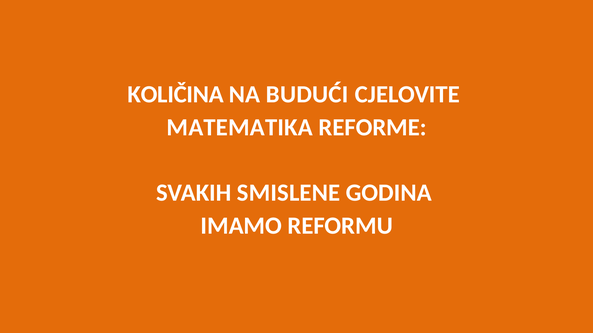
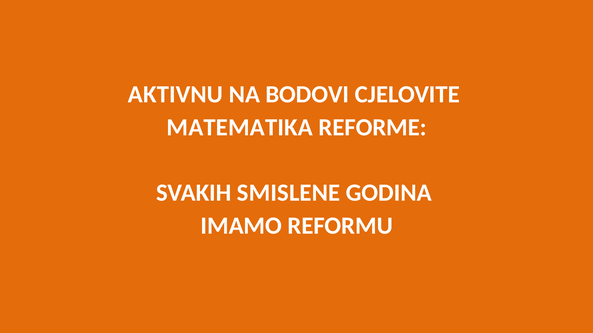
KOLIČINA: KOLIČINA -> AKTIVNU (176, 95)
BUDUĆI: BUDUĆI -> BODOVI (307, 95)
